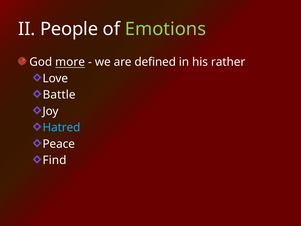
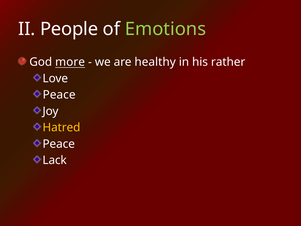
defined: defined -> healthy (155, 62)
Battle: Battle -> Peace (59, 95)
Hatred colour: light blue -> yellow (61, 127)
Find: Find -> Lack (55, 160)
